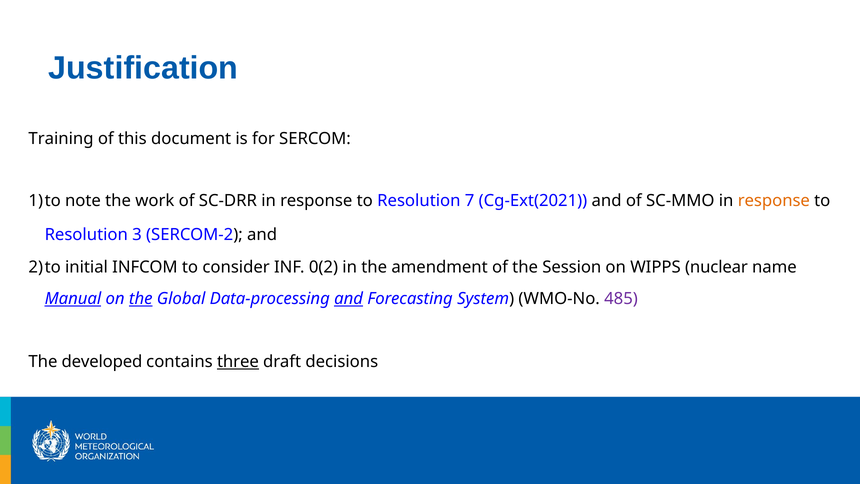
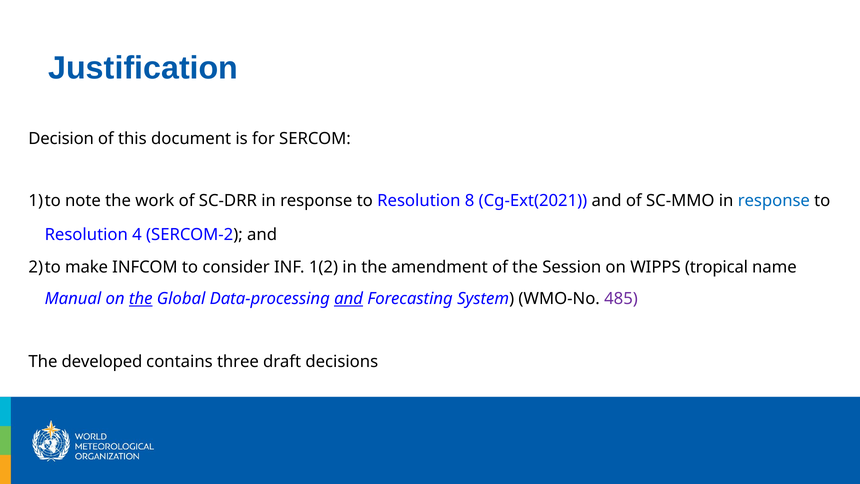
Training: Training -> Decision (61, 139)
7: 7 -> 8 (470, 200)
response colour: orange -> blue (774, 200)
3: 3 -> 4 (137, 234)
initial: initial -> make (87, 267)
0(2: 0(2 -> 1(2 (323, 267)
nuclear: nuclear -> tropical (717, 267)
Manual underline: present -> none (73, 299)
three underline: present -> none (238, 362)
